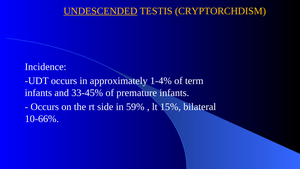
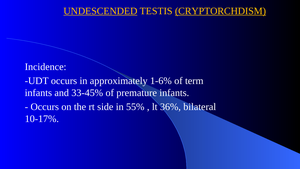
CRYPTORCHDISM underline: none -> present (220, 11)
1-4%: 1-4% -> 1-6% (161, 81)
59%: 59% -> 55% (135, 107)
15%: 15% -> 36% (170, 107)
10-66%: 10-66% -> 10-17% (42, 119)
